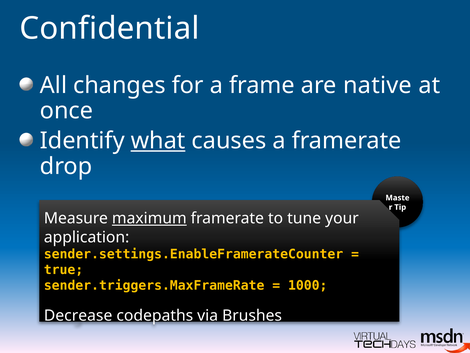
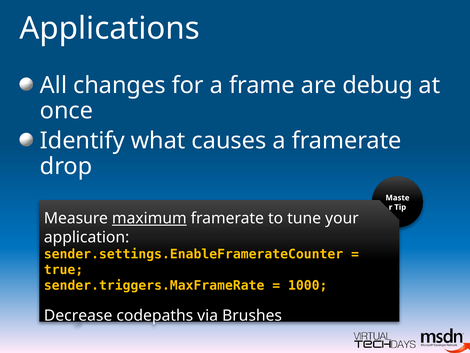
Confidential: Confidential -> Applications (110, 29)
native: native -> debug (378, 85)
what underline: present -> none (158, 141)
